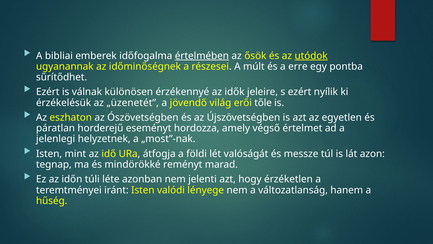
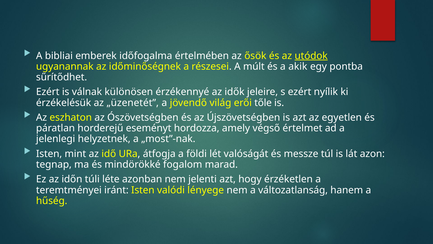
értelmében underline: present -> none (202, 56)
erre: erre -> akik (298, 66)
reményt: reményt -> fogalom (183, 164)
